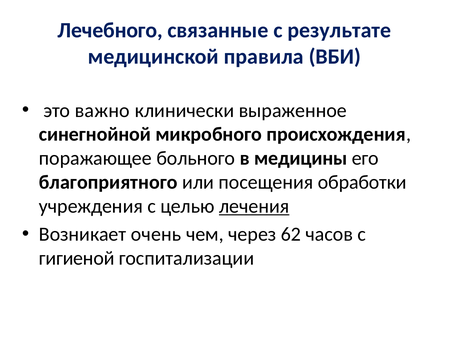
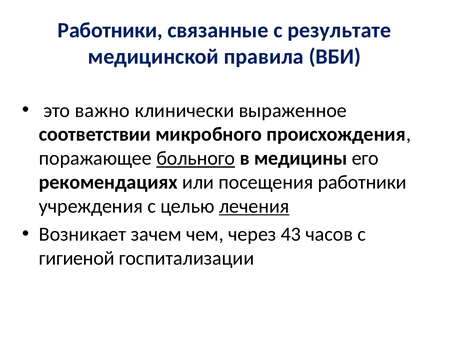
Лечебного: Лечебного -> Работники (110, 30)
синегнойной: синегнойной -> соответствии (95, 134)
больного underline: none -> present (196, 158)
благоприятного: благоприятного -> рекомендациях (108, 182)
посещения обработки: обработки -> работники (362, 182)
очень: очень -> зачем (156, 234)
62: 62 -> 43 (291, 234)
